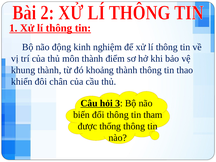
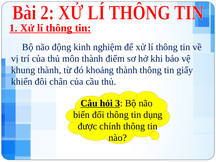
thao: thao -> giấy (185, 70)
tham: tham -> dụng (153, 115)
thống: thống -> chính (110, 126)
